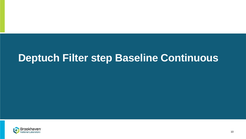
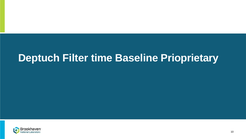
step: step -> time (102, 58)
Continuous: Continuous -> Prioprietary (190, 58)
